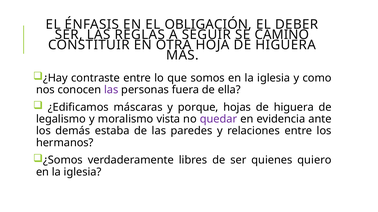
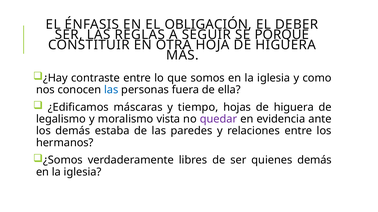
CAMINO: CAMINO -> PORQUE (282, 35)
las colour: purple -> blue (111, 90)
porque: porque -> tiempo (198, 107)
quienes quiero: quiero -> demás (315, 161)
